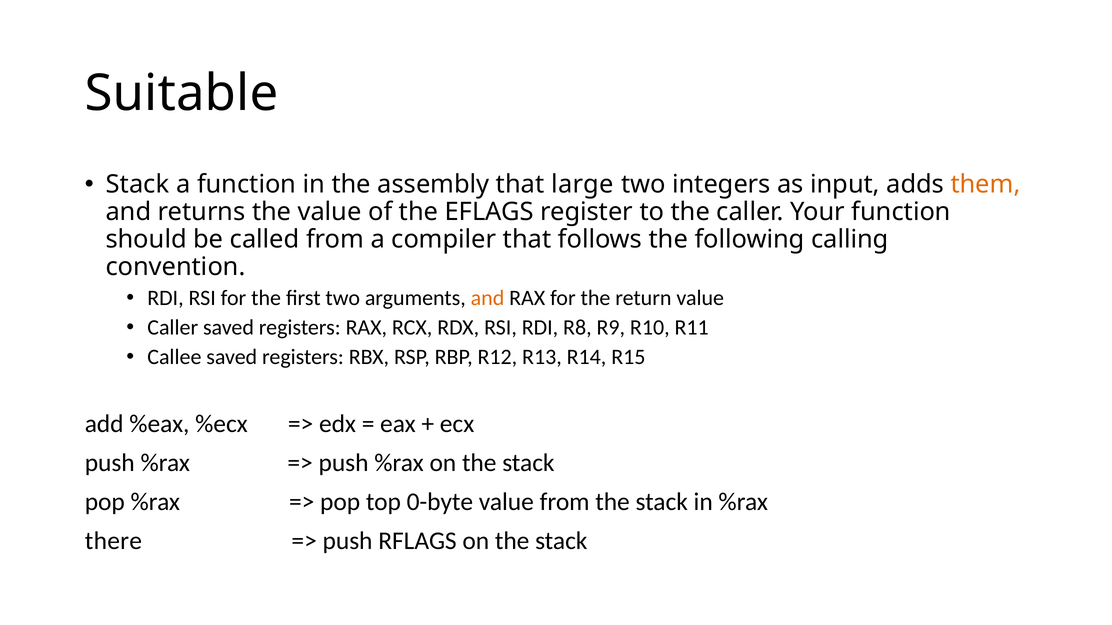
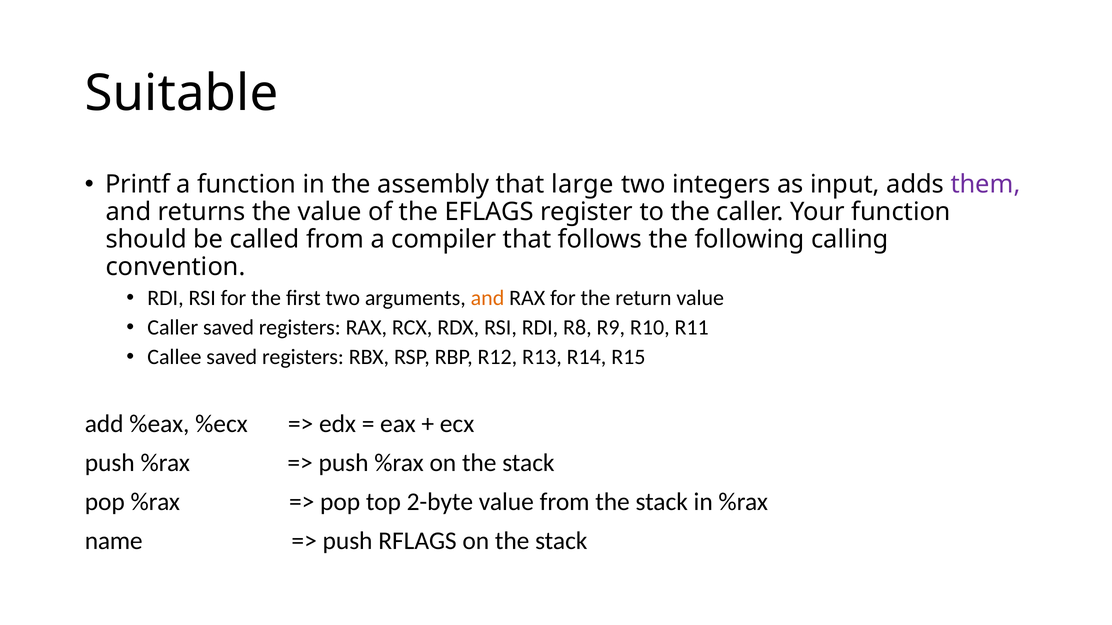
Stack: Stack -> Printf (138, 184)
them colour: orange -> purple (986, 184)
0-byte: 0-byte -> 2-byte (440, 502)
there: there -> name (114, 541)
